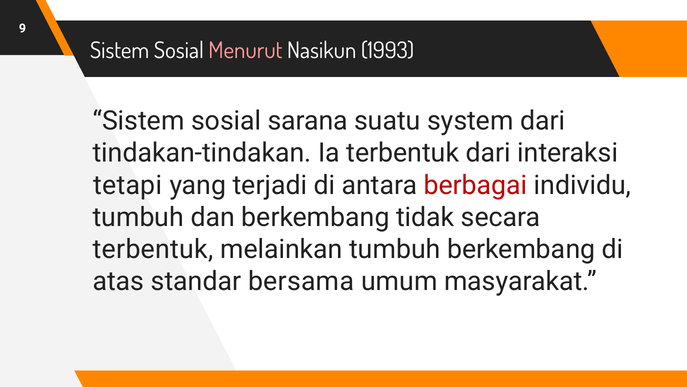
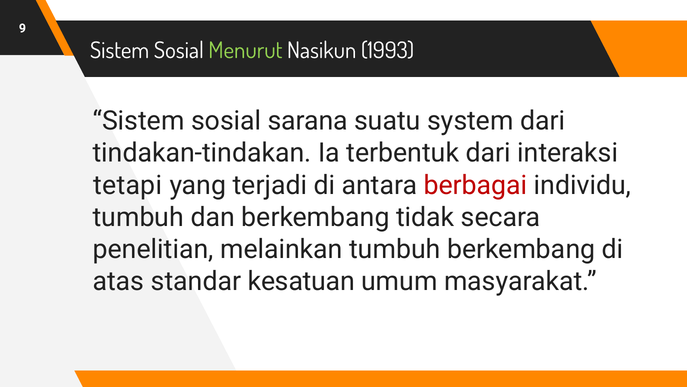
Menurut colour: pink -> light green (245, 50)
terbentuk: terbentuk -> penelitian (153, 249)
bersama: bersama -> kesatuan (301, 281)
